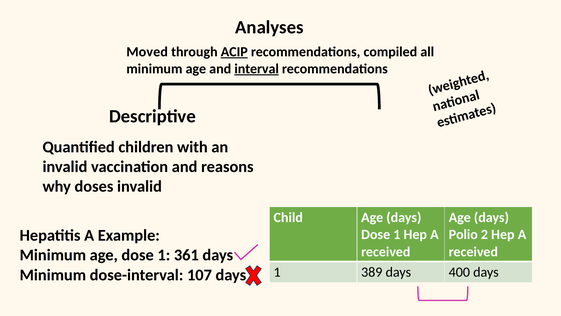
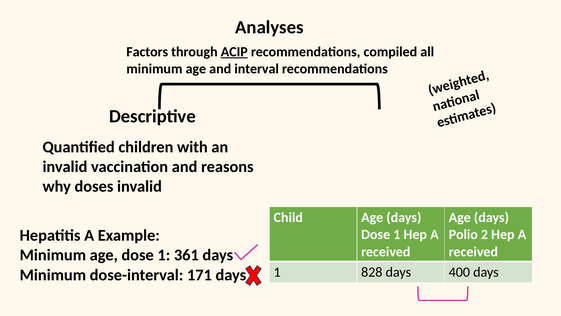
Moved: Moved -> Factors (147, 52)
interval underline: present -> none (257, 69)
389: 389 -> 828 (372, 272)
107: 107 -> 171 (199, 275)
